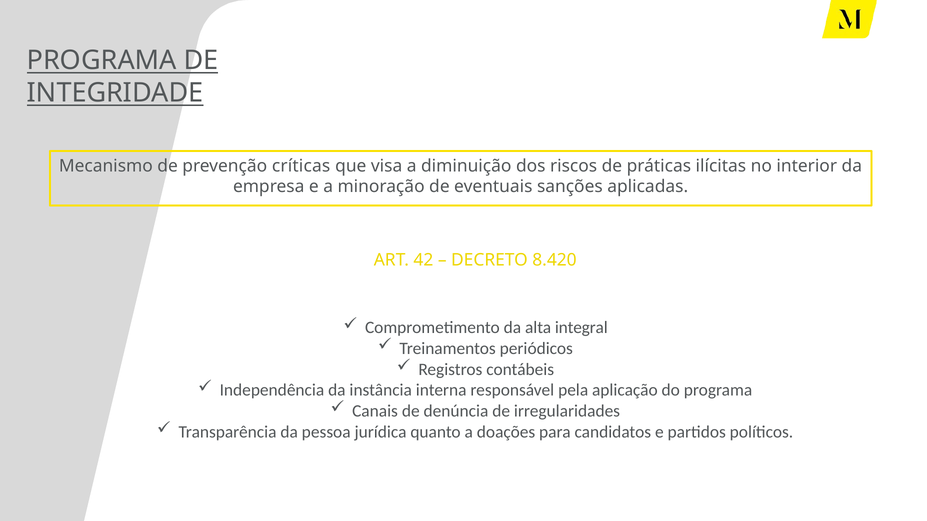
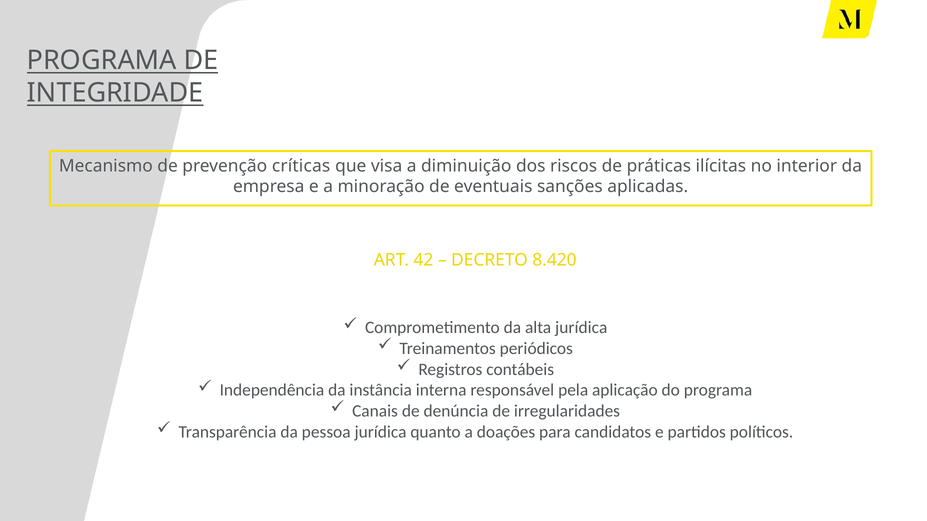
alta integral: integral -> jurídica (581, 328)
